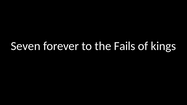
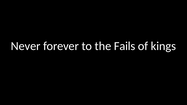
Seven: Seven -> Never (26, 46)
